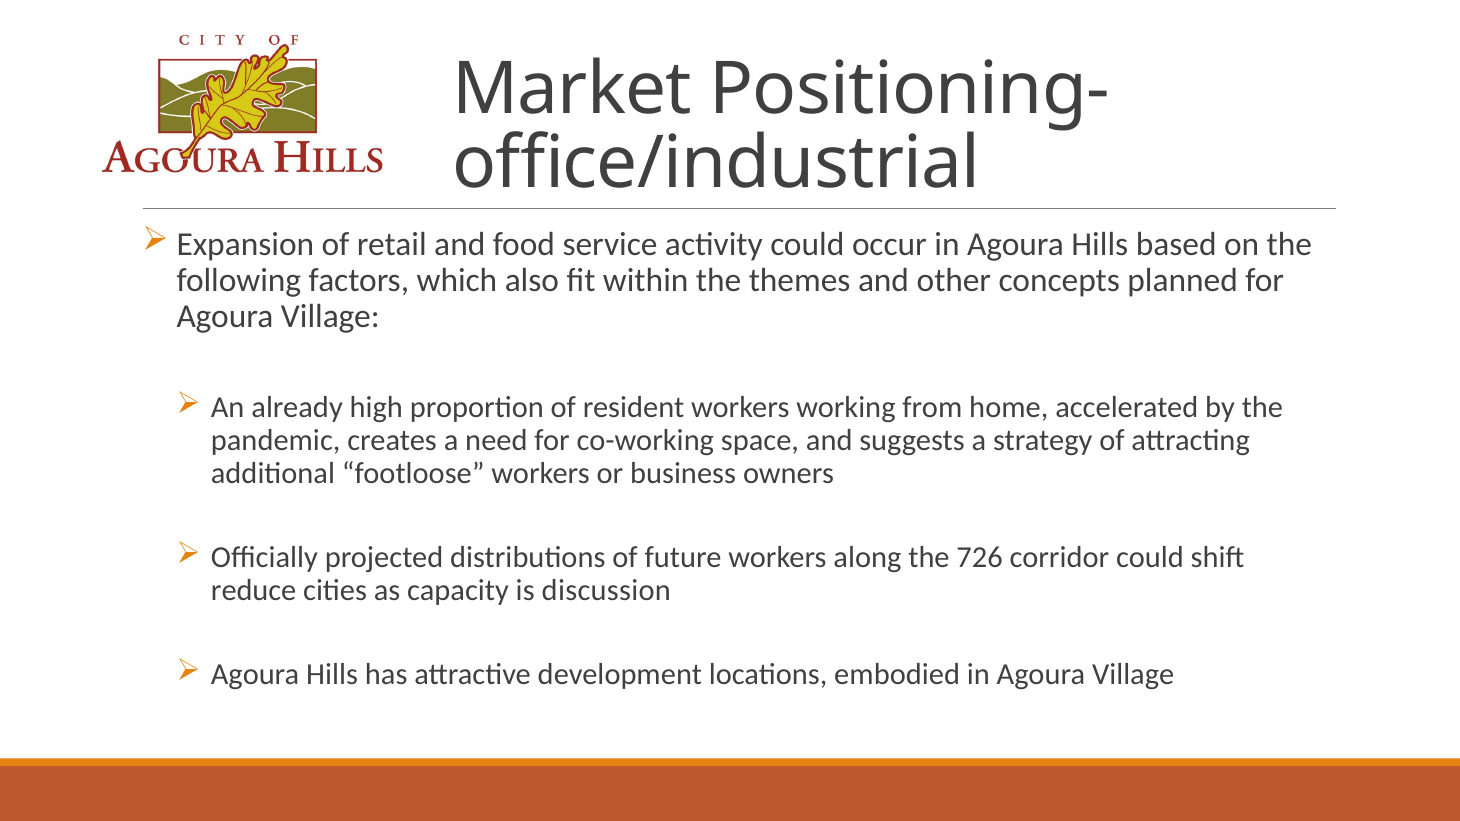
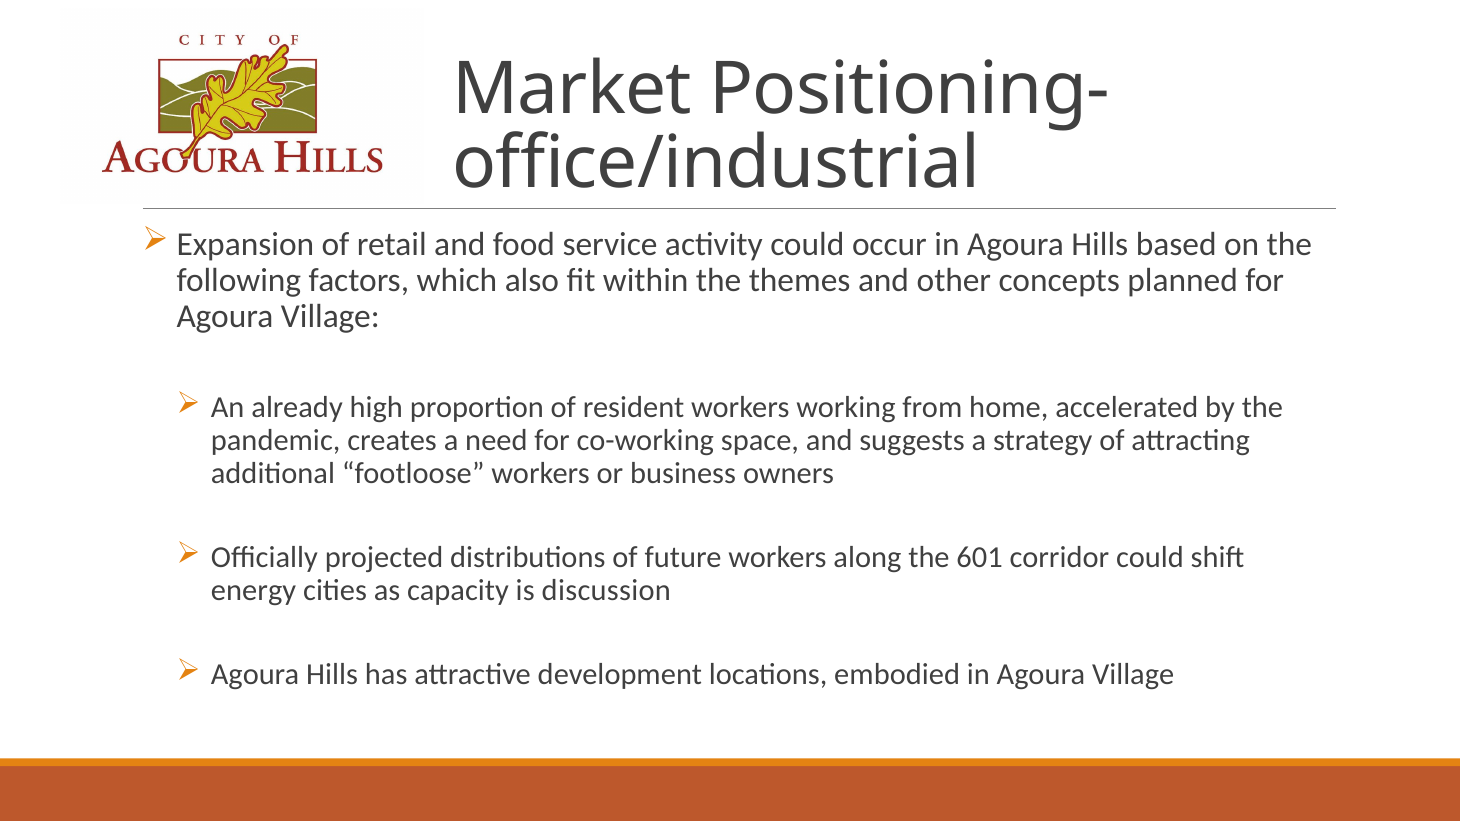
726: 726 -> 601 (980, 558)
reduce: reduce -> energy (254, 591)
